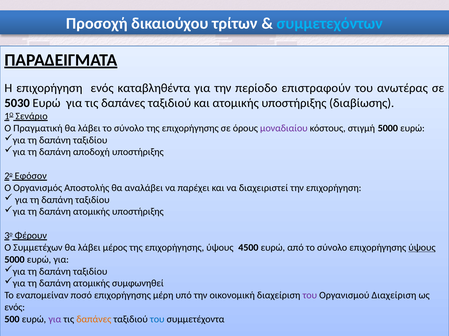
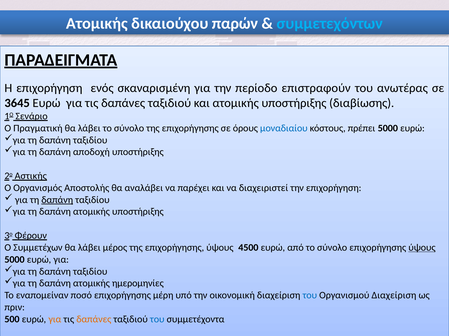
Προσοχή: Προσοχή -> Ατομικής (97, 24)
τρίτων: τρίτων -> παρών (235, 24)
καταβληθέντα: καταβληθέντα -> σκαναρισμένη (154, 88)
5030: 5030 -> 3645 (17, 103)
μοναδιαίου colour: purple -> blue (284, 128)
στιγμή: στιγμή -> πρέπει (361, 128)
Εφόσον: Εφόσον -> Αστικής (31, 176)
δαπάνη underline: none -> present (57, 200)
συμφωνηθεί: συμφωνηθεί -> ημερομηνίες (138, 284)
του colour: purple -> blue (310, 296)
ενός: ενός -> πριν (15, 308)
για colour: purple -> orange (55, 320)
